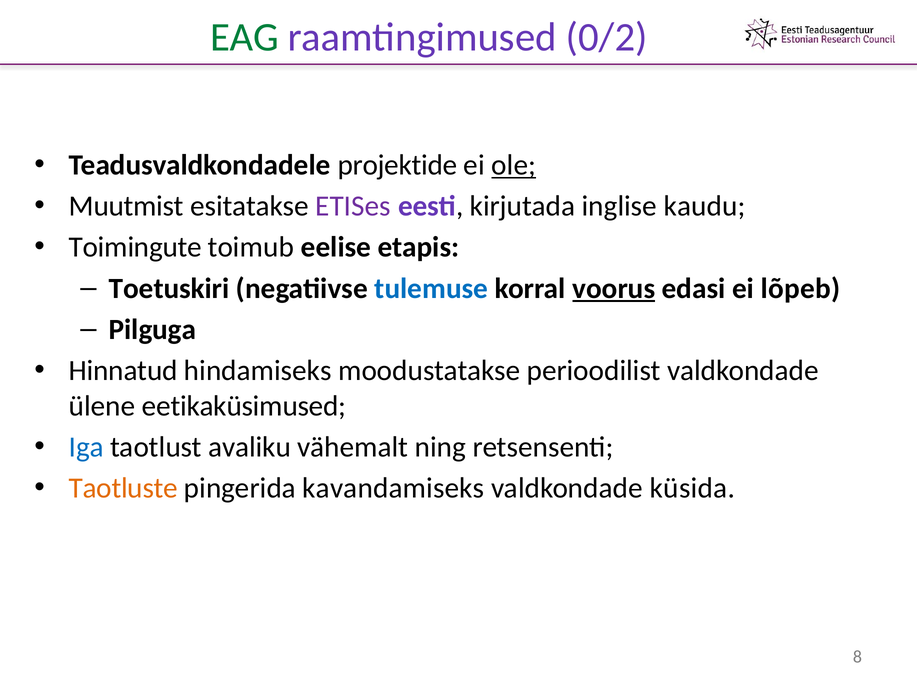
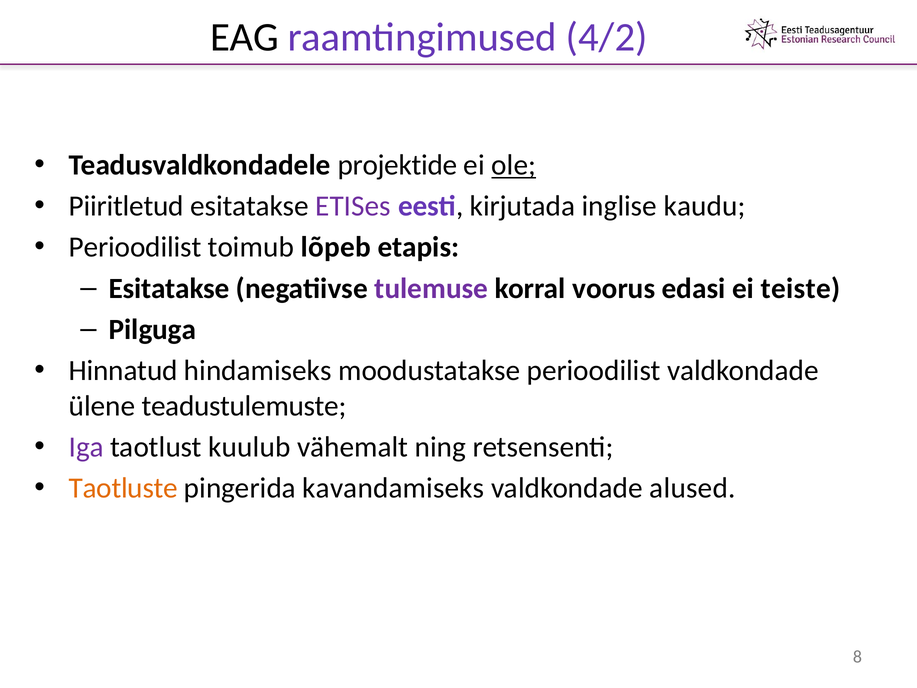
EAG colour: green -> black (244, 37)
0/2: 0/2 -> 4/2 (607, 37)
Muutmist: Muutmist -> Piiritletud (126, 206)
Toimingute: Toimingute -> Perioodilist (135, 247)
eelise: eelise -> lõpeb (336, 247)
Toetuskiri: Toetuskiri -> Esitatakse (169, 288)
tulemuse colour: blue -> purple (431, 288)
voorus underline: present -> none (614, 288)
lõpeb: lõpeb -> teiste (801, 288)
eetikaküsimused: eetikaküsimused -> teadustulemuste (244, 406)
Iga colour: blue -> purple (86, 447)
avaliku: avaliku -> kuulub (250, 447)
küsida: küsida -> alused (693, 488)
